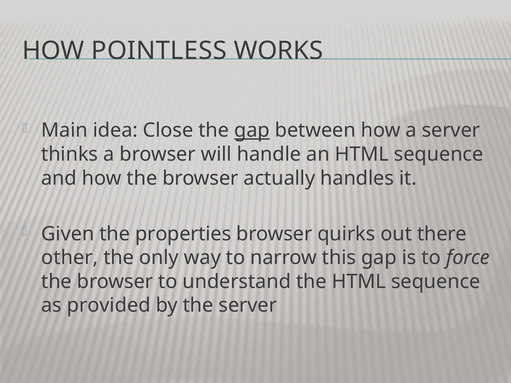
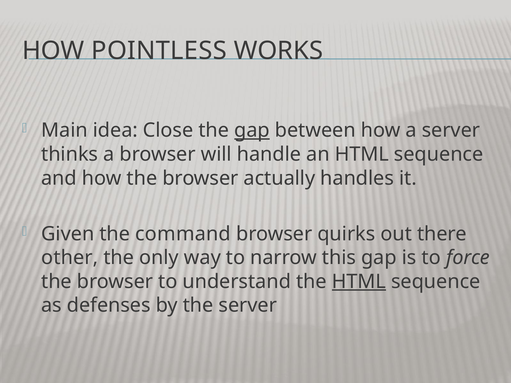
properties: properties -> command (183, 234)
HTML underline: none -> present (359, 282)
provided: provided -> defenses (109, 306)
